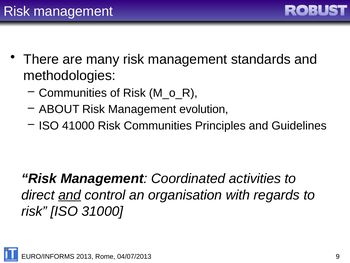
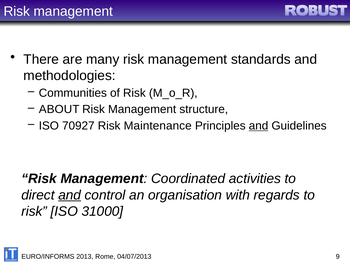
evolution: evolution -> structure (204, 109)
41000: 41000 -> 70927 (78, 125)
Risk Communities: Communities -> Maintenance (158, 125)
and underline: none -> present (259, 125)
